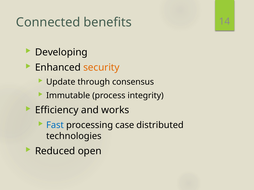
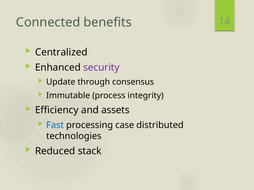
Developing: Developing -> Centralized (61, 52)
security colour: orange -> purple (101, 68)
works: works -> assets (115, 110)
open: open -> stack (90, 151)
